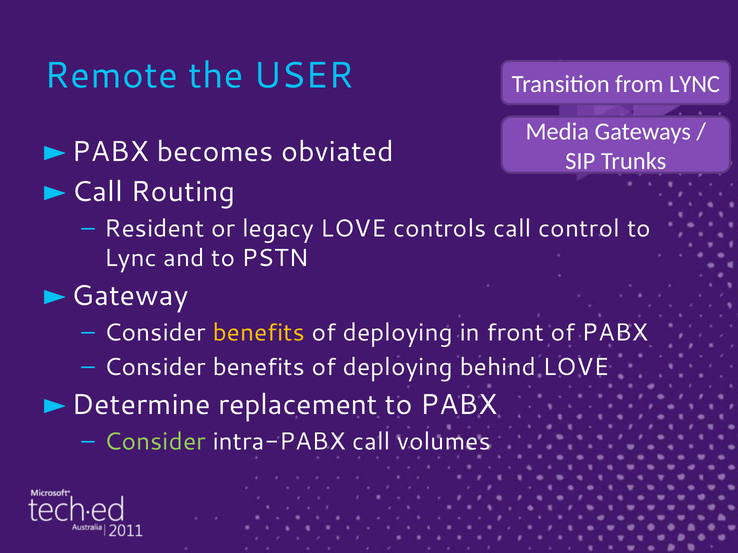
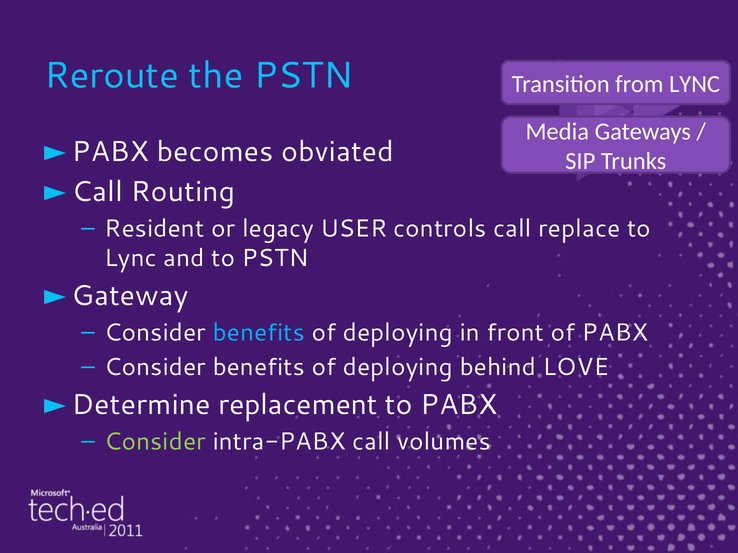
Remote: Remote -> Reroute (112, 76)
the USER: USER -> PSTN (303, 76)
legacy LOVE: LOVE -> USER (354, 229)
control: control -> replace (579, 229)
benefits colour: yellow -> light blue (259, 333)
